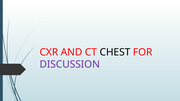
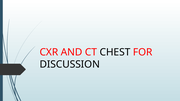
DISCUSSION colour: purple -> black (70, 64)
